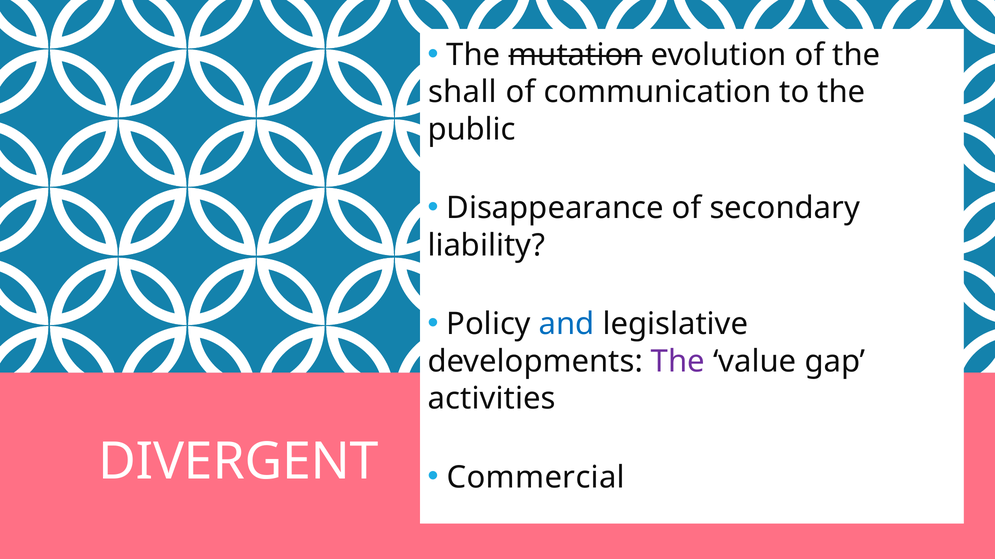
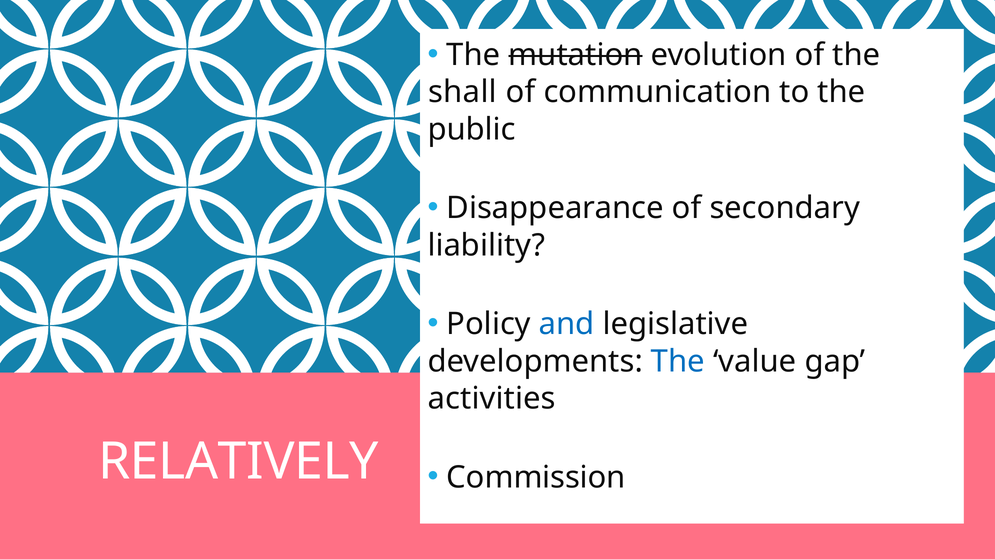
The colour: purple -> blue (678, 362)
DIVERGENT: DIVERGENT -> RELATIVELY (238, 462)
Commercial: Commercial -> Commission (536, 478)
